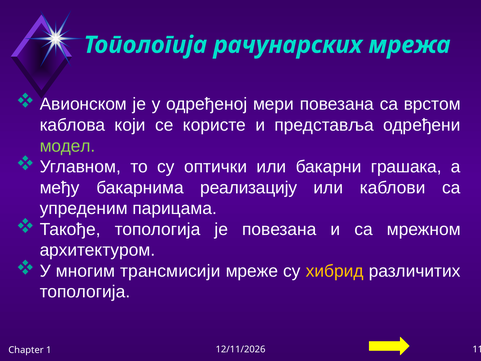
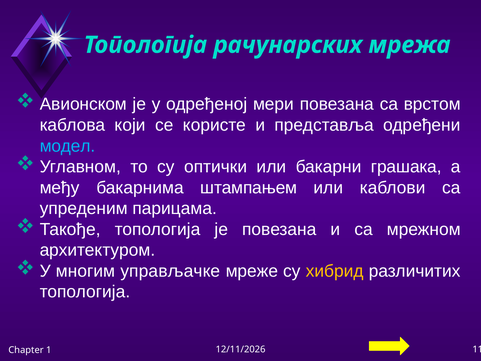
модел colour: light green -> light blue (67, 146)
реализацију: реализацију -> штампањем (249, 188)
трансмисији: трансмисији -> управљачке (170, 271)
